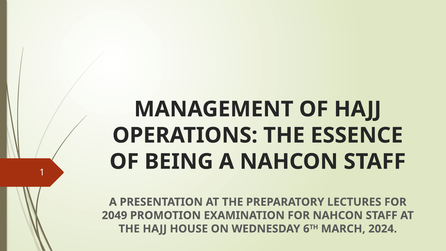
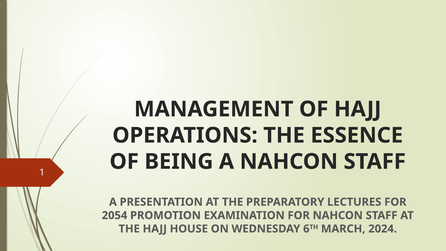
2049: 2049 -> 2054 (115, 215)
